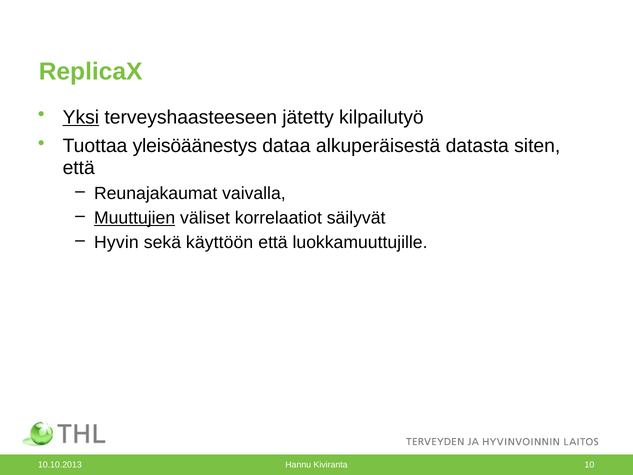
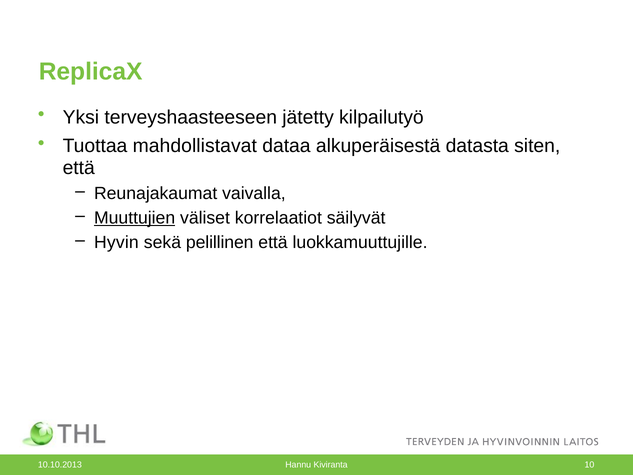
Yksi underline: present -> none (81, 117)
yleisöäänestys: yleisöäänestys -> mahdollistavat (195, 146)
käyttöön: käyttöön -> pelillinen (220, 242)
